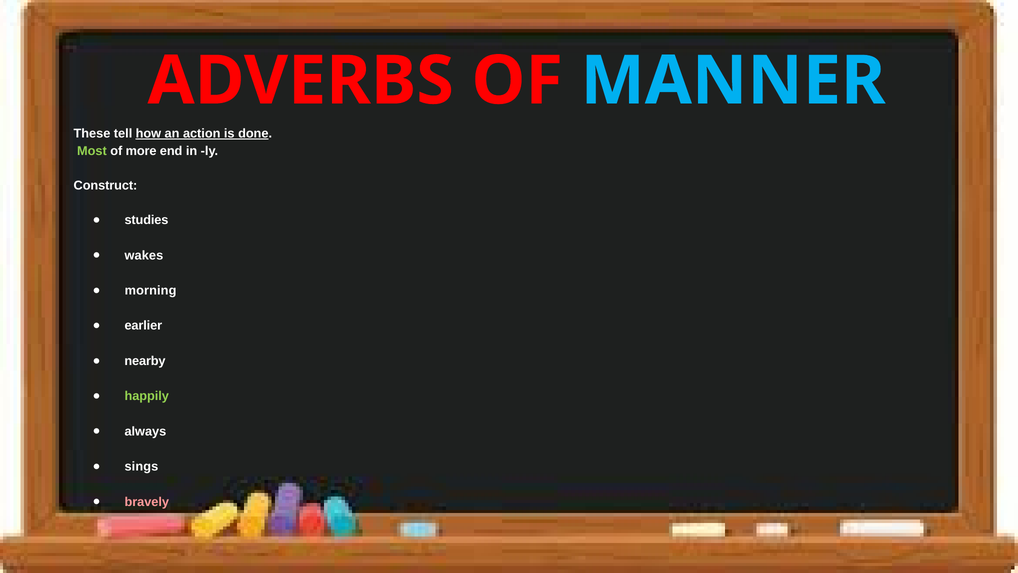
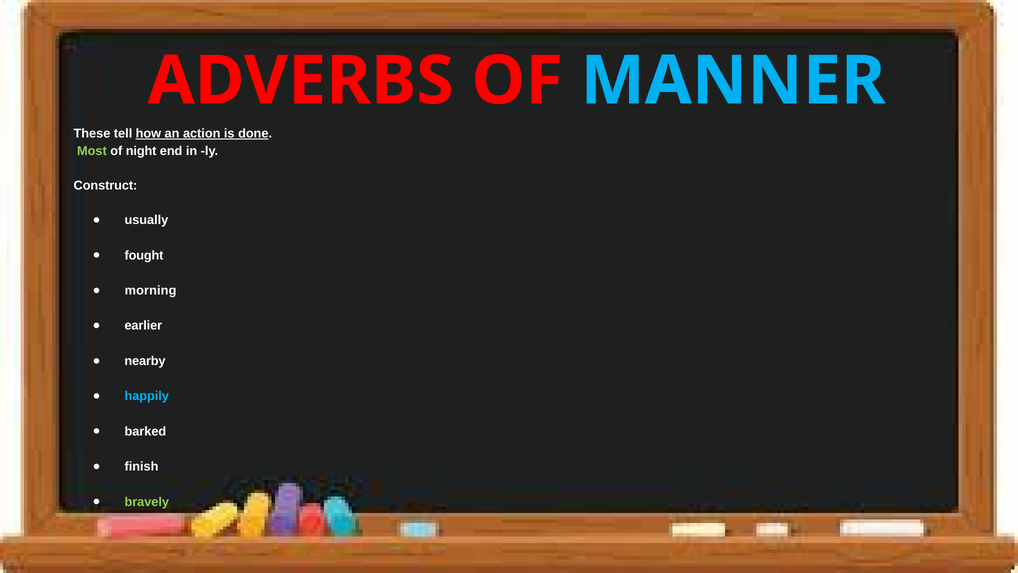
more: more -> night (141, 151)
studies: studies -> usually (146, 220)
wakes: wakes -> fought (144, 255)
happily colour: light green -> light blue (147, 396)
always: always -> barked (145, 431)
sings: sings -> finish (141, 466)
bravely colour: pink -> light green (147, 502)
